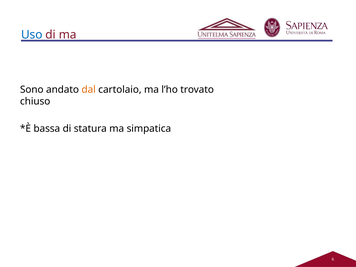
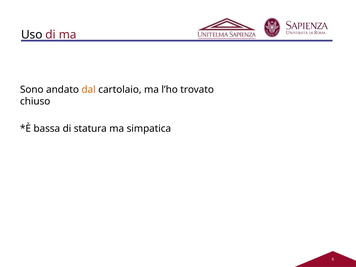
Uso colour: blue -> black (32, 35)
